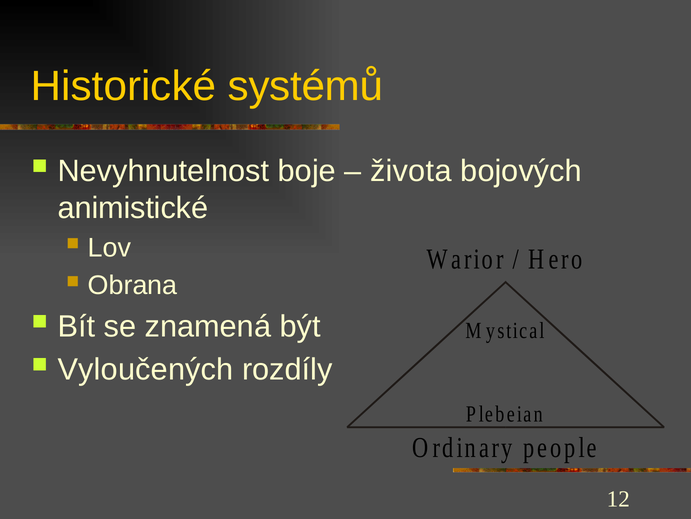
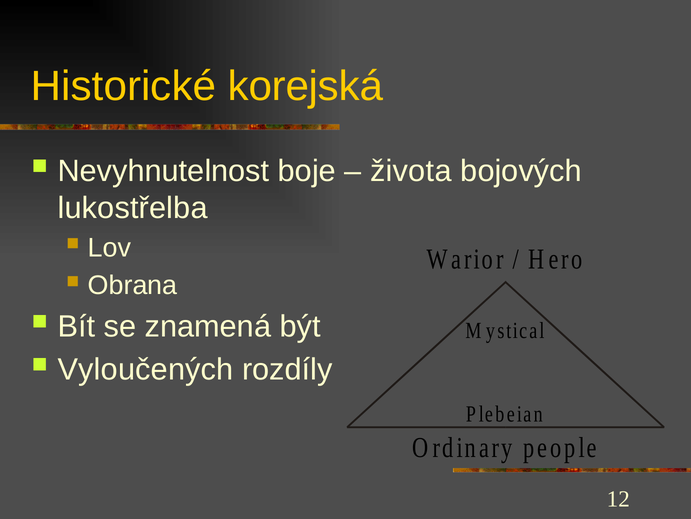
systémů: systémů -> korejská (305, 86)
animistické: animistické -> lukostřelba (133, 208)
